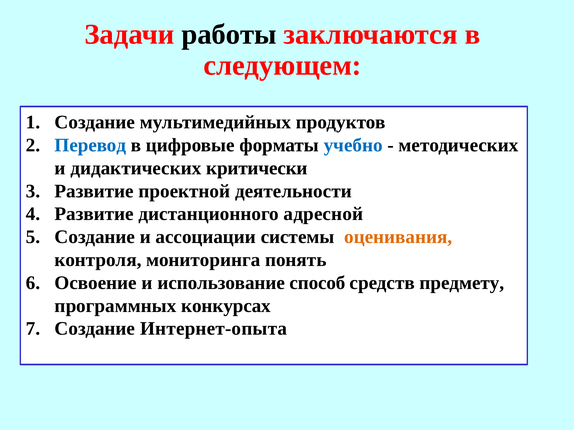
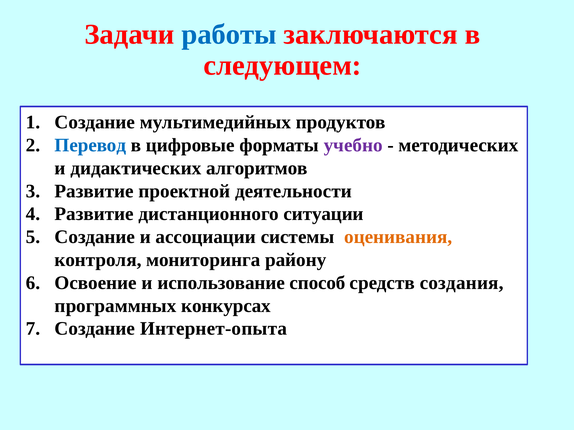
работы colour: black -> blue (229, 34)
учебно colour: blue -> purple (353, 145)
критически: критически -> алгоритмов (257, 168)
адресной: адресной -> ситуации (324, 214)
понять: понять -> району (296, 260)
предмету: предмету -> создания (462, 283)
